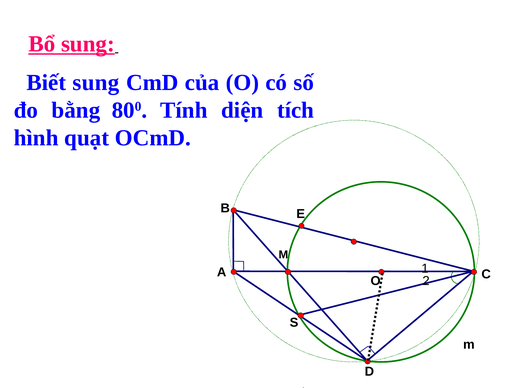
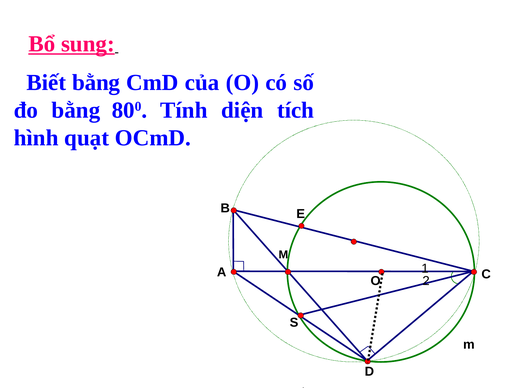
Biết sung: sung -> bằng (96, 83)
